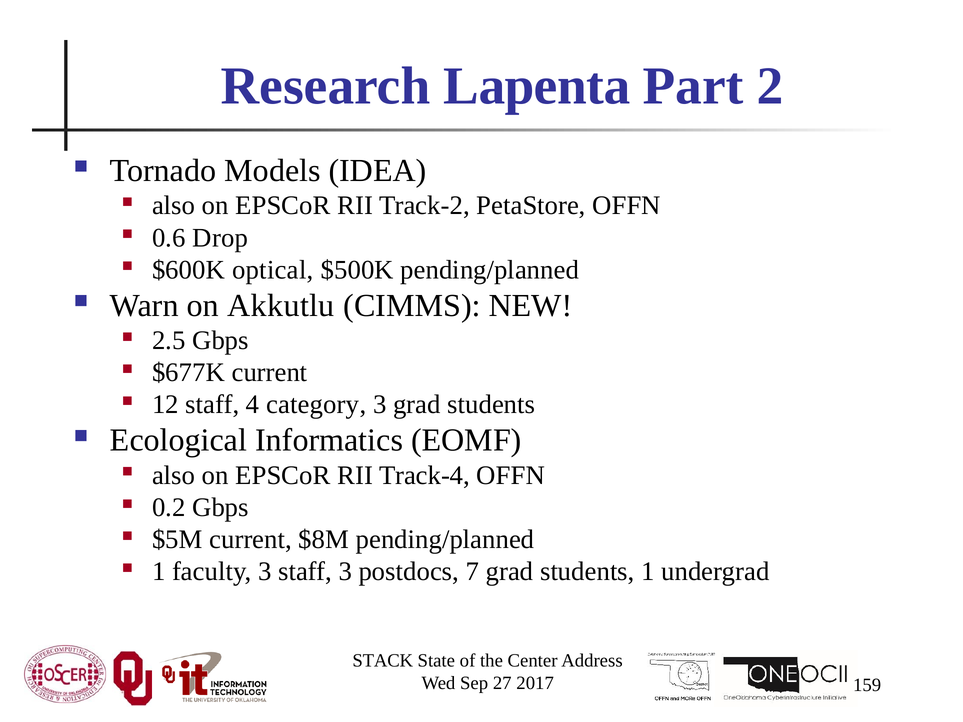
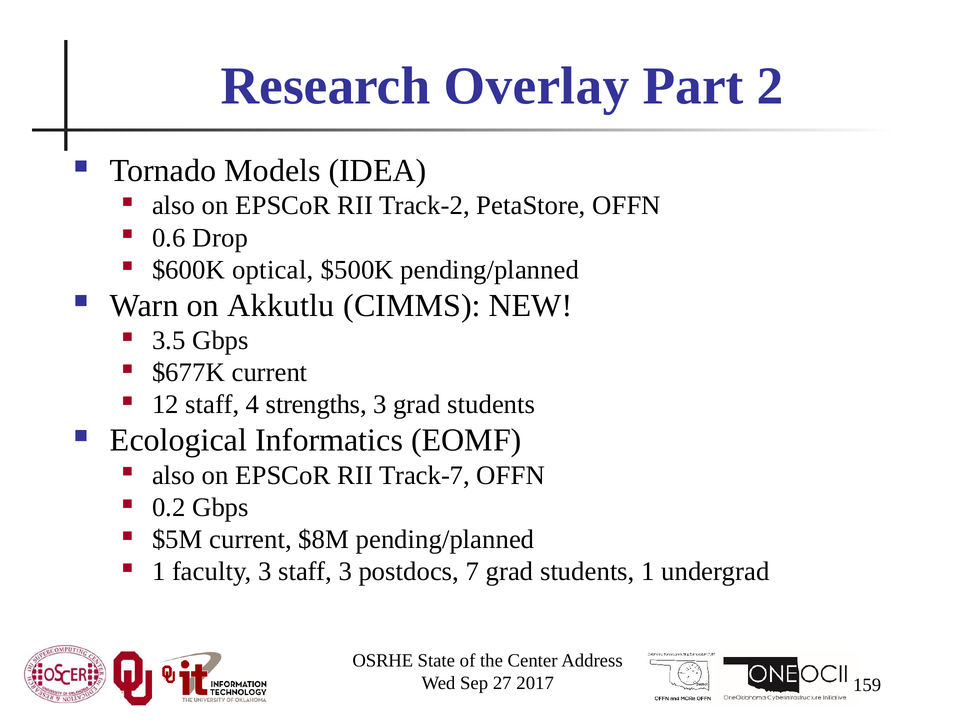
Lapenta: Lapenta -> Overlay (537, 86)
2.5: 2.5 -> 3.5 (169, 341)
category: category -> strengths (316, 405)
Track-4: Track-4 -> Track-7 (425, 475)
STACK: STACK -> OSRHE (383, 661)
